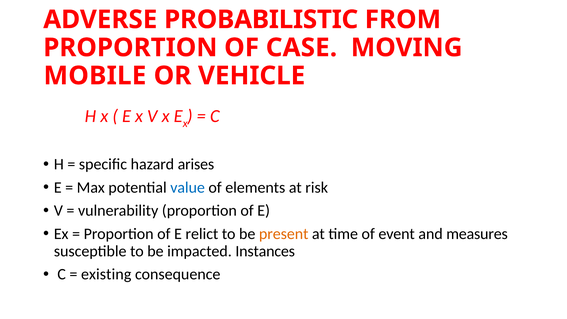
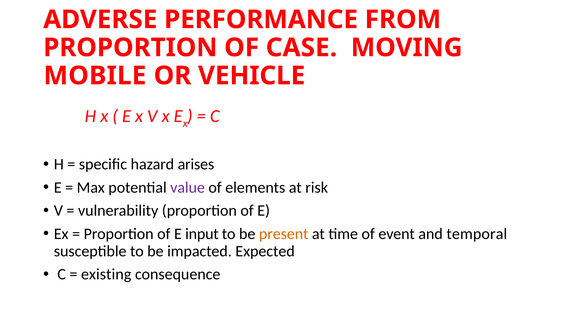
PROBABILISTIC: PROBABILISTIC -> PERFORMANCE (261, 20)
value colour: blue -> purple (188, 188)
relict: relict -> input (202, 234)
measures: measures -> temporal (477, 234)
Instances: Instances -> Expected (265, 251)
